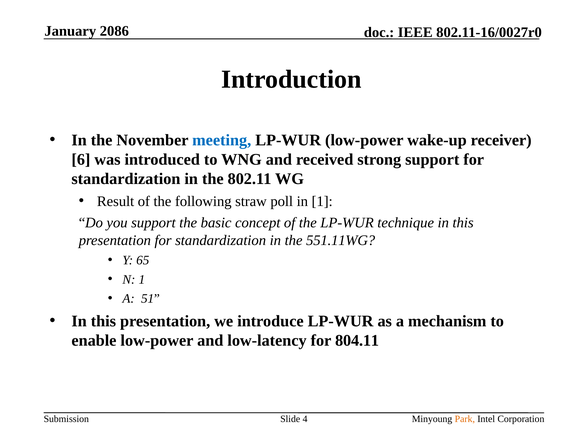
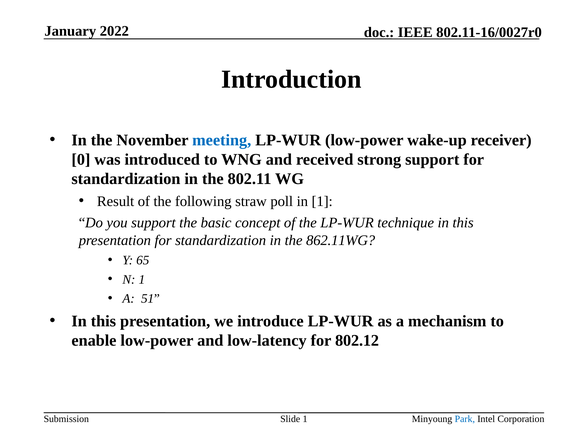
2086: 2086 -> 2022 (114, 31)
6: 6 -> 0 (81, 160)
551.11WG: 551.11WG -> 862.11WG (341, 240)
804.11: 804.11 -> 802.12 (357, 341)
Slide 4: 4 -> 1 (305, 419)
Park colour: orange -> blue (465, 419)
